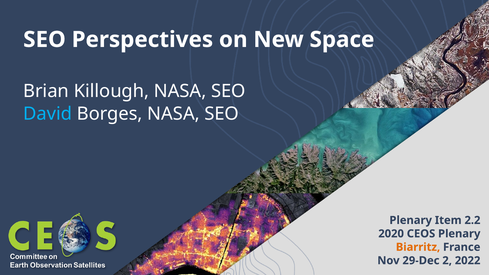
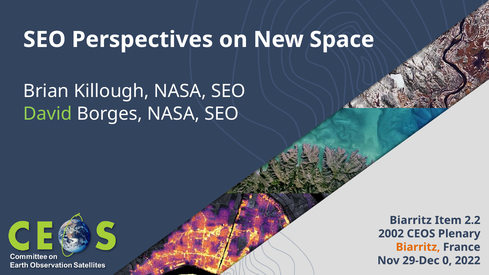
David colour: light blue -> light green (48, 114)
Plenary: Plenary -> Biarritz (411, 220)
2020: 2020 -> 2002 (391, 234)
2: 2 -> 0 (447, 261)
